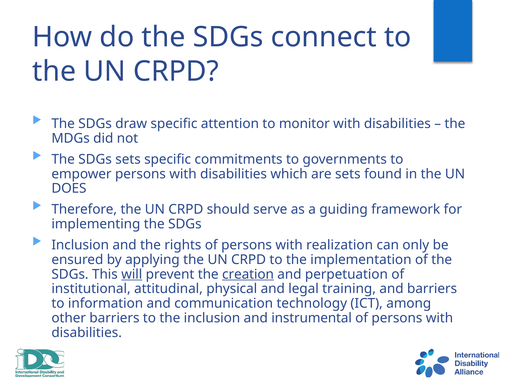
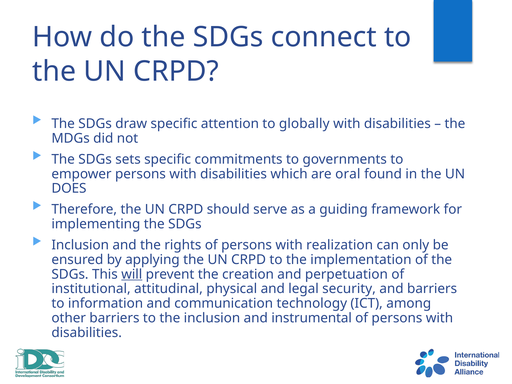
monitor: monitor -> globally (304, 124)
are sets: sets -> oral (348, 174)
creation underline: present -> none (248, 274)
training: training -> security (349, 289)
